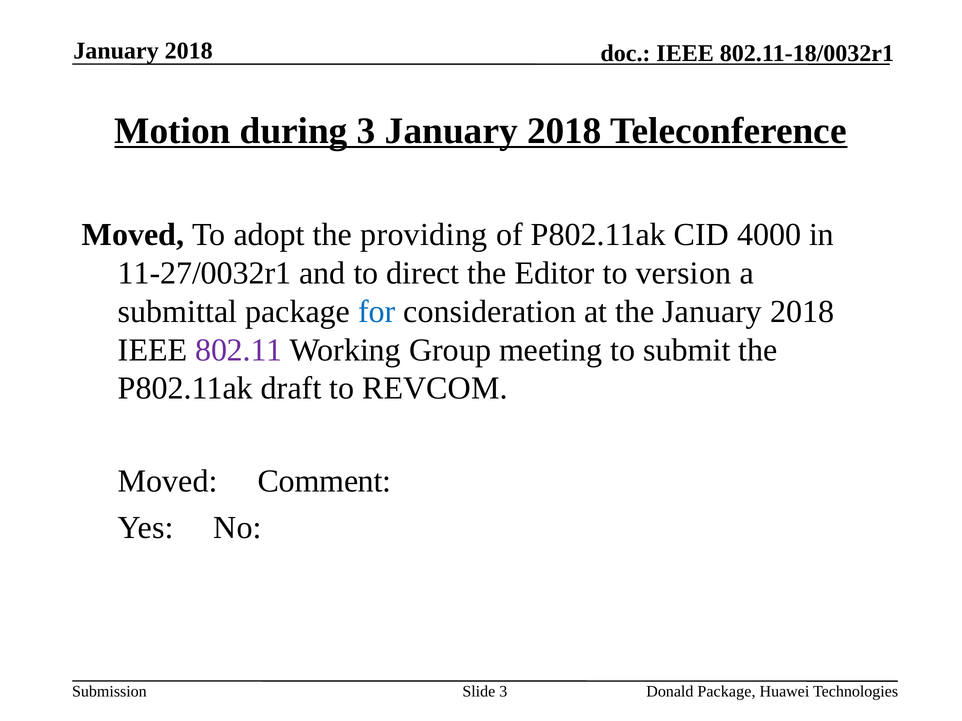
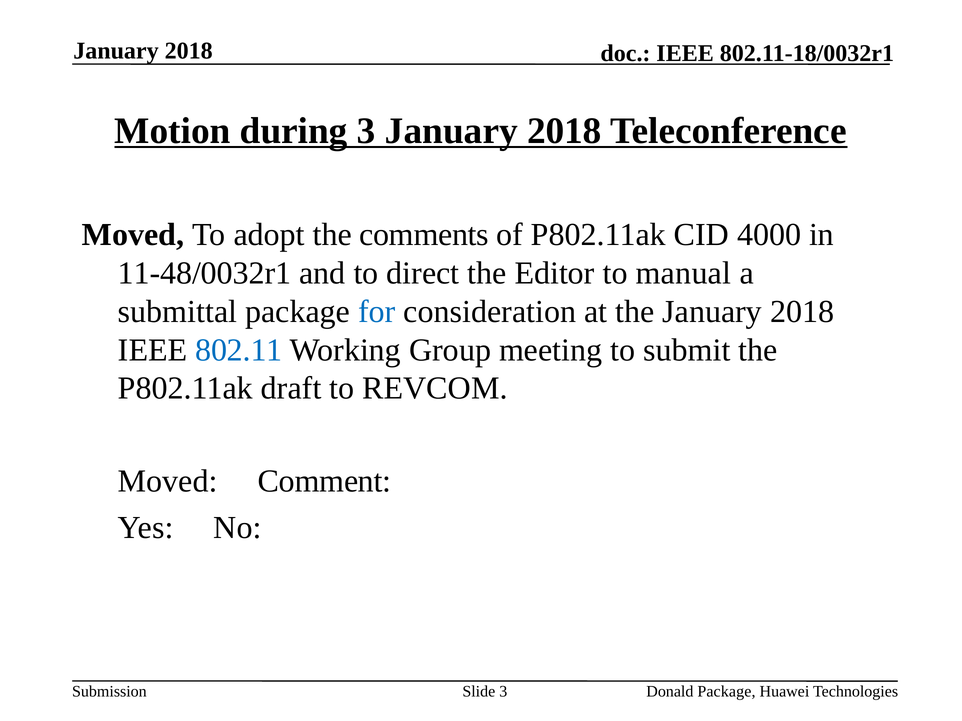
providing: providing -> comments (424, 235)
11-27/0032r1: 11-27/0032r1 -> 11-48/0032r1 (205, 273)
version: version -> manual (683, 273)
802.11 colour: purple -> blue (239, 350)
